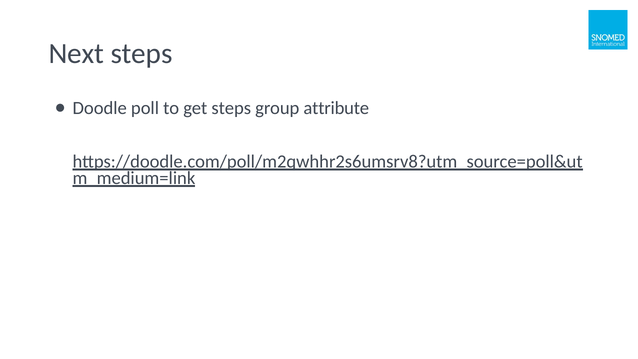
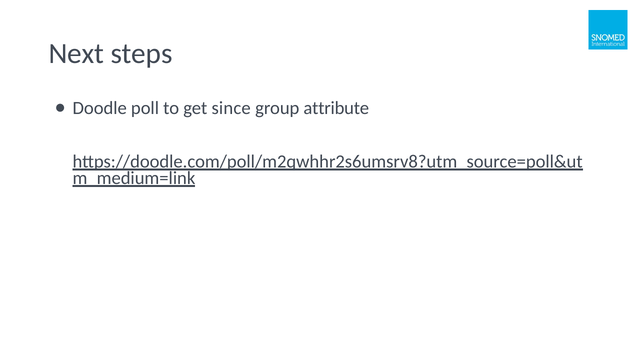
get steps: steps -> since (231, 108)
